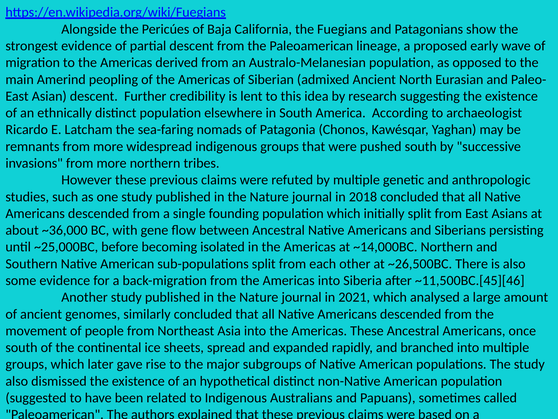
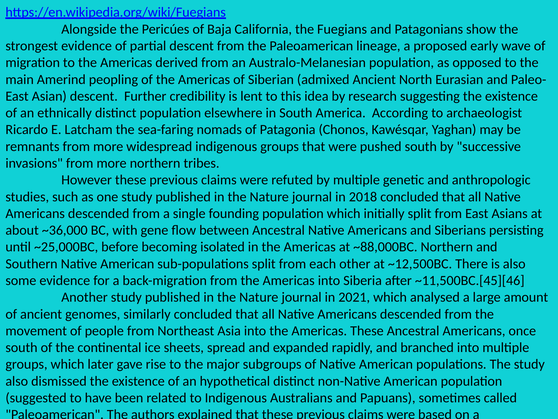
~14,000BC: ~14,000BC -> ~88,000BC (385, 247)
~26,500BC: ~26,500BC -> ~12,500BC (420, 263)
